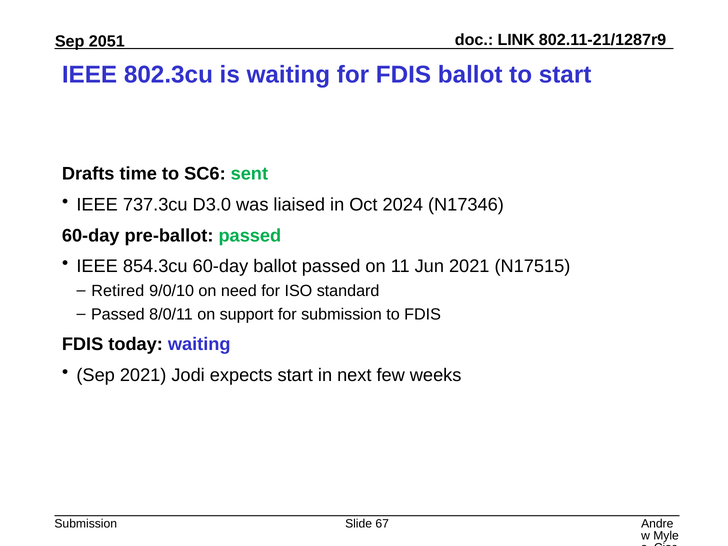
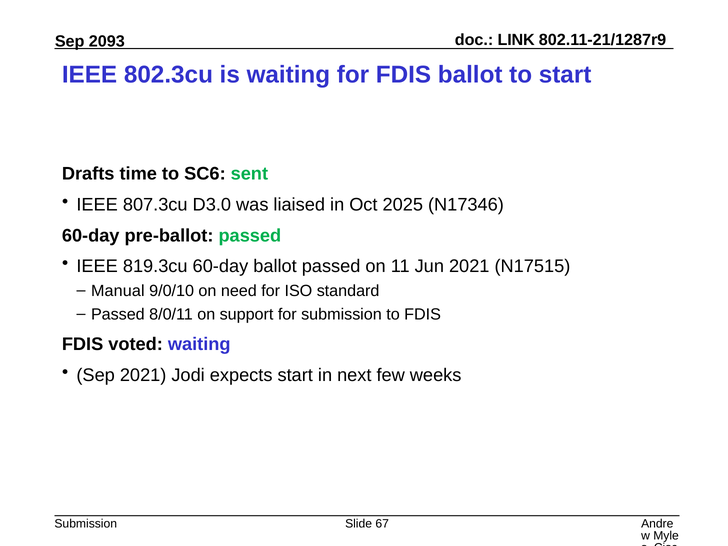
2051: 2051 -> 2093 (107, 41)
737.3cu: 737.3cu -> 807.3cu (155, 205)
2024: 2024 -> 2025 (403, 205)
854.3cu: 854.3cu -> 819.3cu (155, 266)
Retired: Retired -> Manual (118, 291)
today: today -> voted (136, 344)
